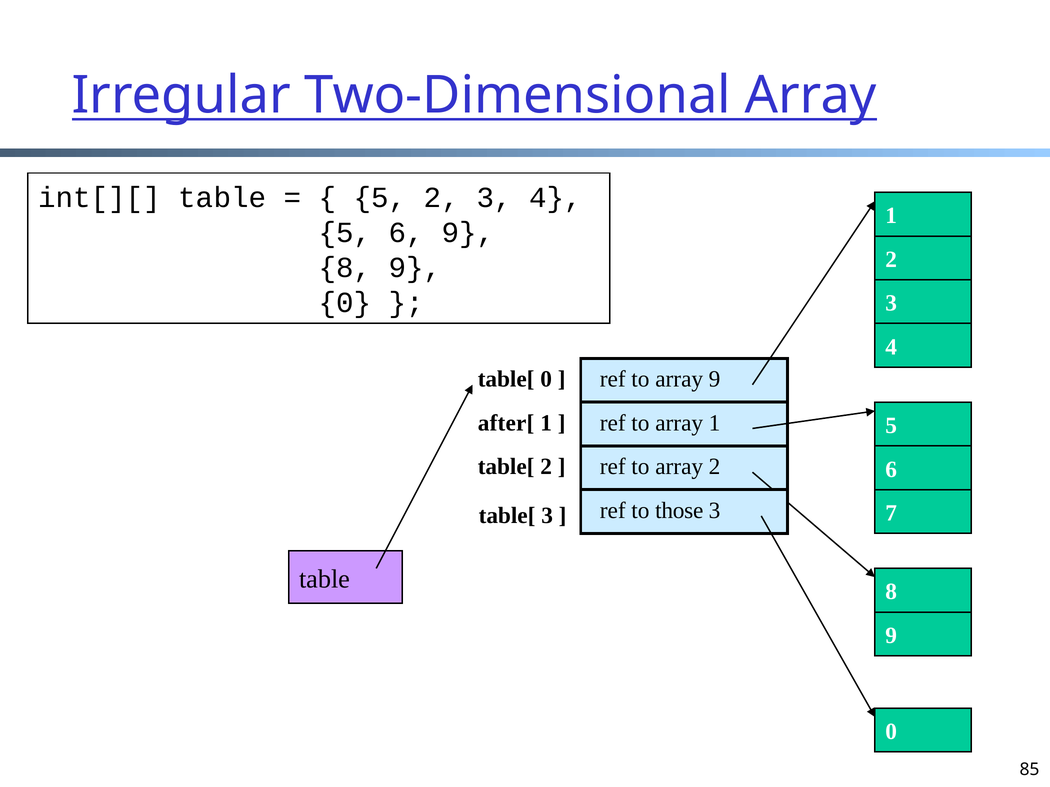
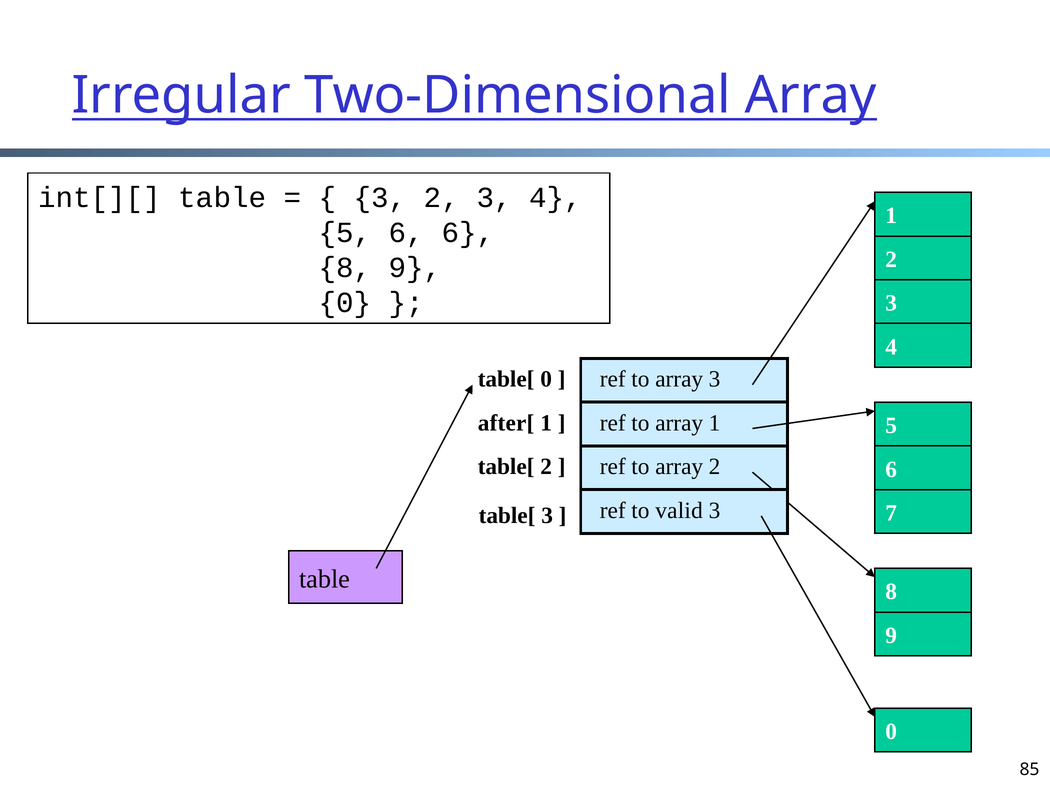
5: 5 -> 3 (380, 198)
6 9: 9 -> 6 (468, 233)
array 9: 9 -> 3 (715, 380)
those: those -> valid (679, 511)
